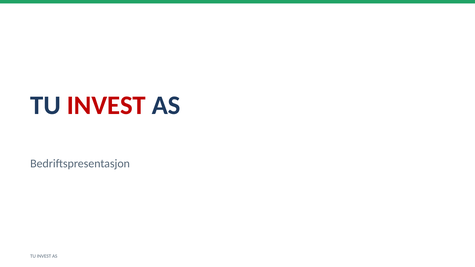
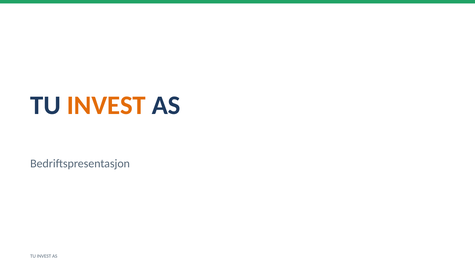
INVEST colour: red -> orange (106, 105)
